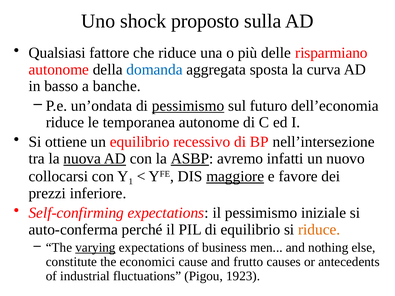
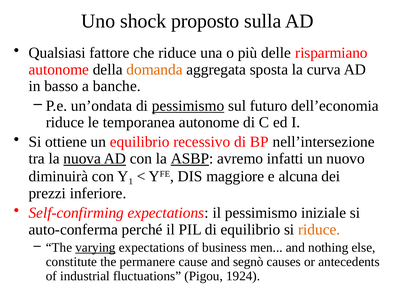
domanda colour: blue -> orange (155, 70)
collocarsi: collocarsi -> diminuirà (58, 176)
maggiore underline: present -> none (235, 176)
favore: favore -> alcuna (298, 176)
economici: economici -> permanere (147, 262)
frutto: frutto -> segnò (248, 262)
1923: 1923 -> 1924 (243, 276)
